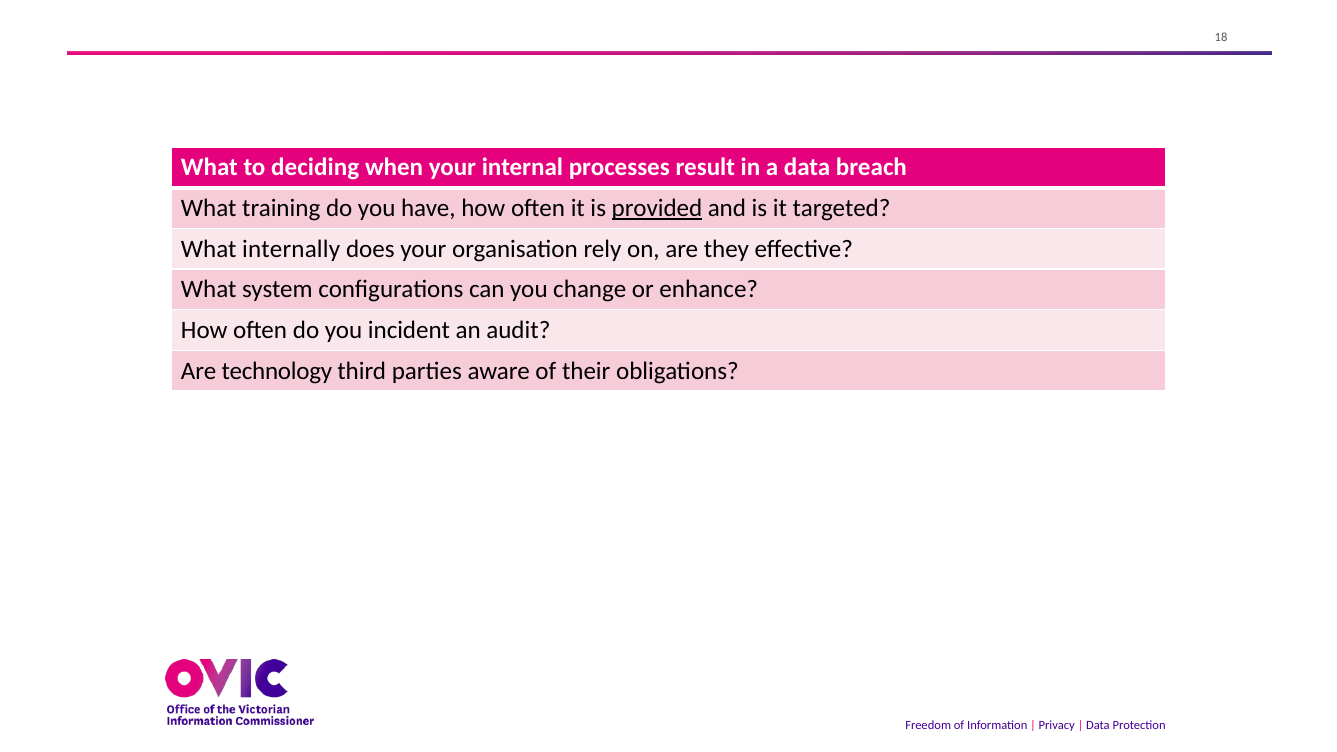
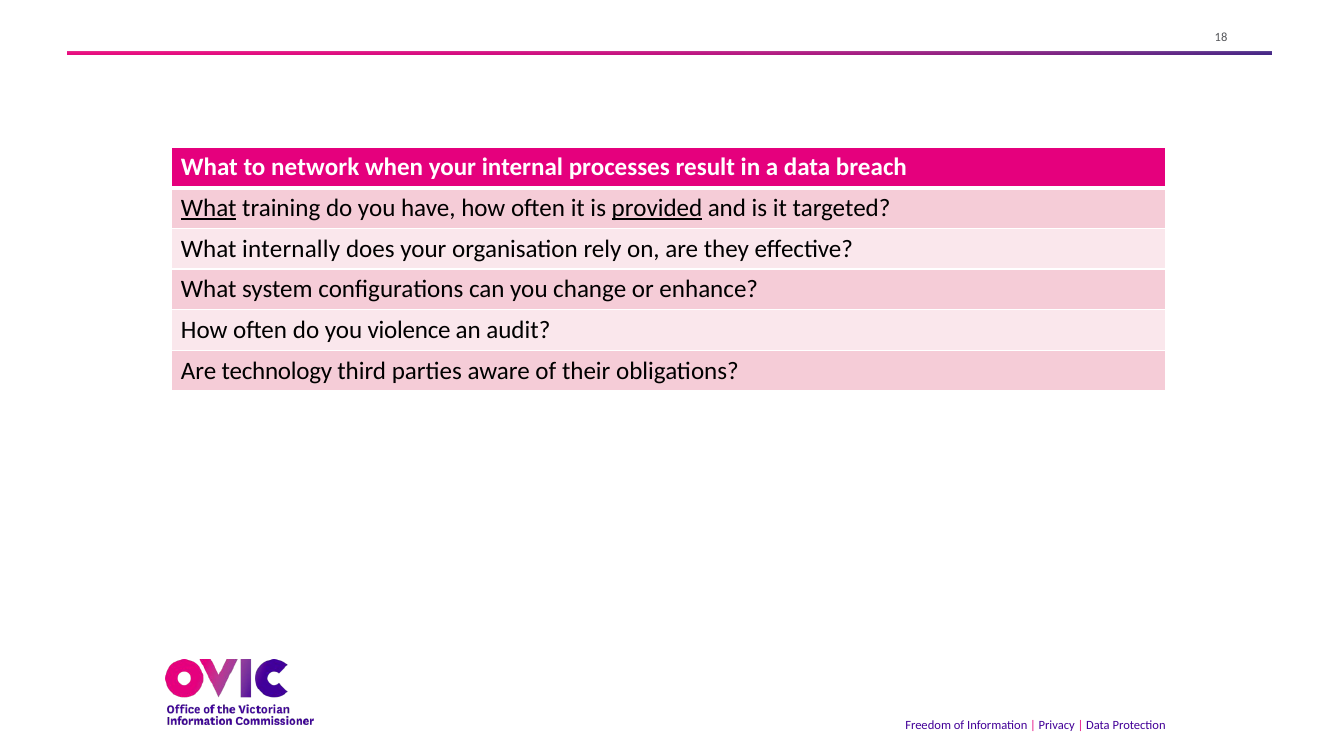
deciding: deciding -> network (315, 168)
What underline: none -> present (209, 208)
incident: incident -> violence (409, 330)
